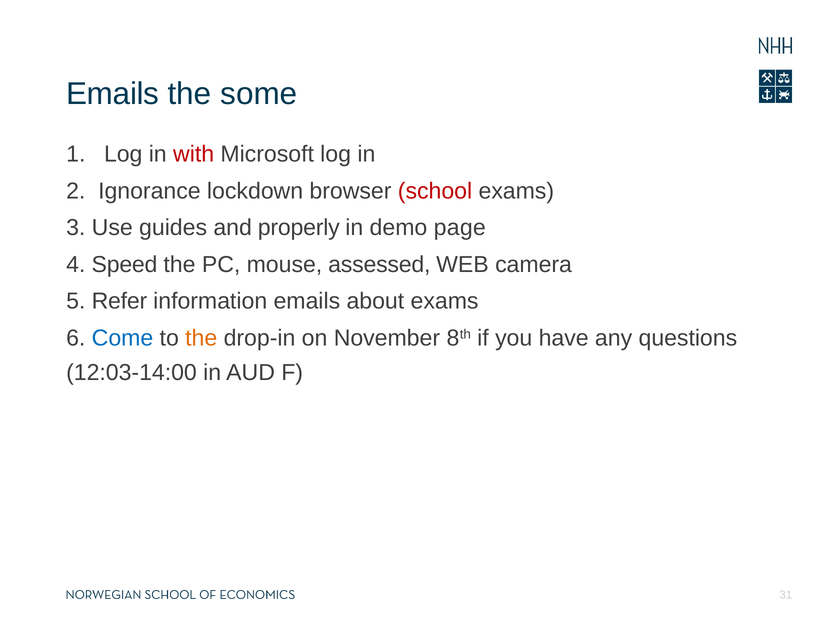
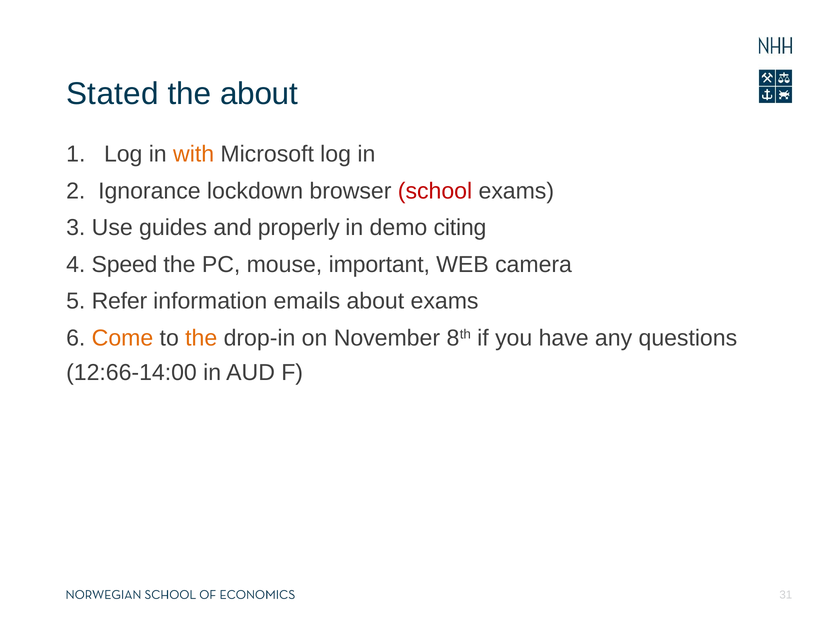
Emails: Emails -> Stated (112, 94)
the some: some -> about (259, 94)
with colour: red -> orange (194, 155)
page: page -> citing (460, 228)
assessed: assessed -> important (379, 265)
Come colour: blue -> orange (122, 338)
12:03-14:00: 12:03-14:00 -> 12:66-14:00 (131, 373)
